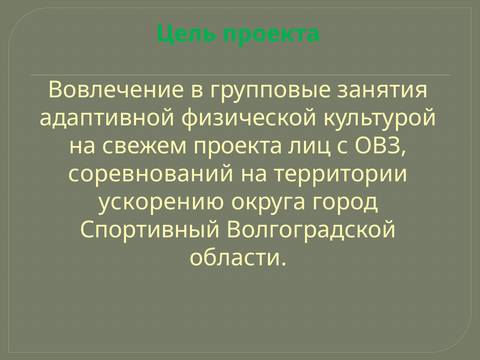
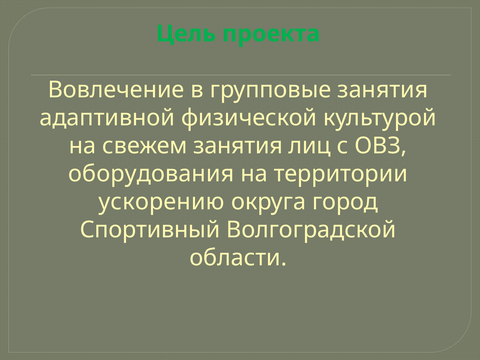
свежем проекта: проекта -> занятия (238, 146)
соревнований: соревнований -> оборудования (151, 174)
